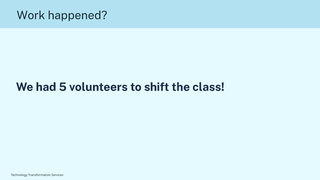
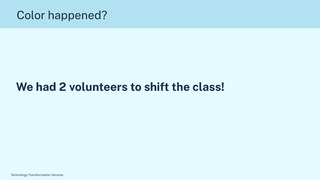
Work: Work -> Color (31, 15)
5: 5 -> 2 (63, 87)
